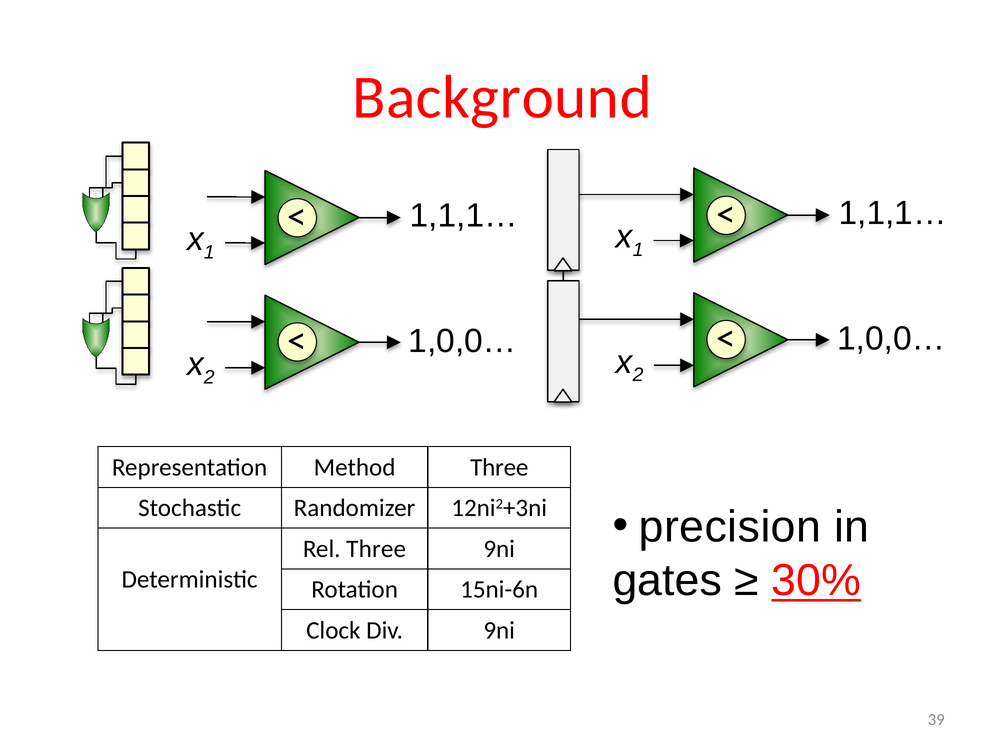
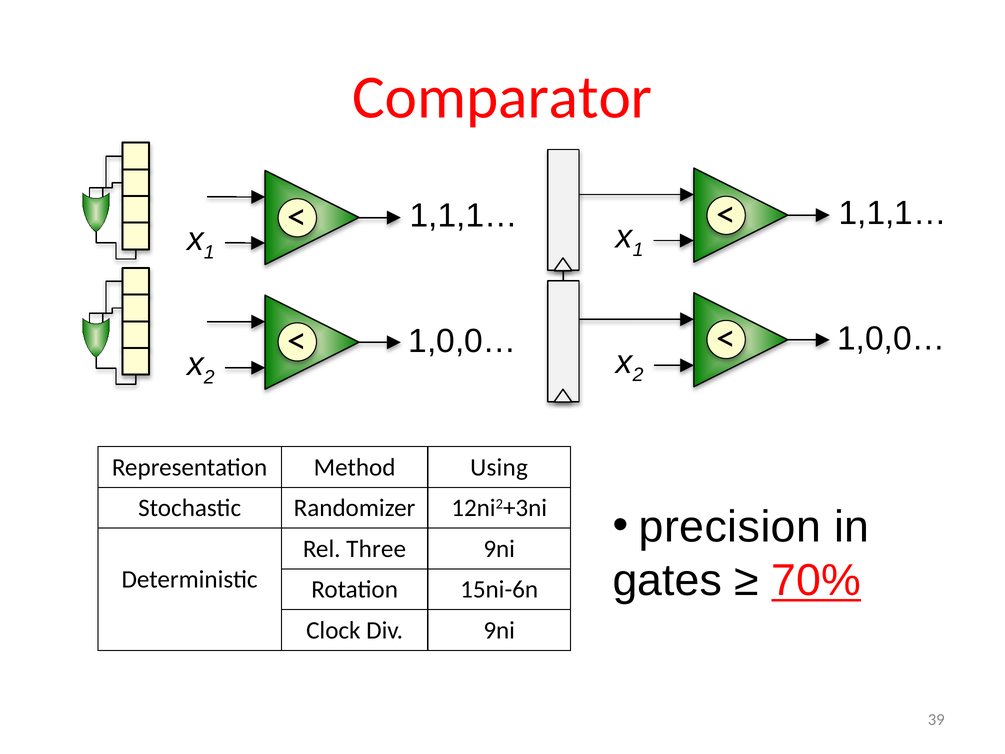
Background: Background -> Comparator (502, 97)
Method Three: Three -> Using (499, 467)
30%: 30% -> 70% (816, 580)
